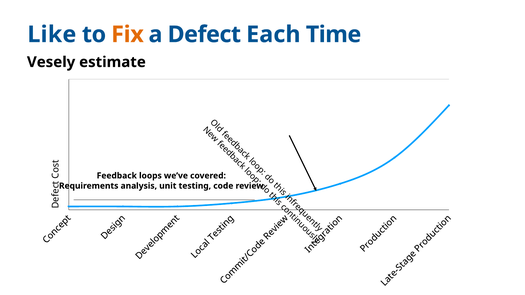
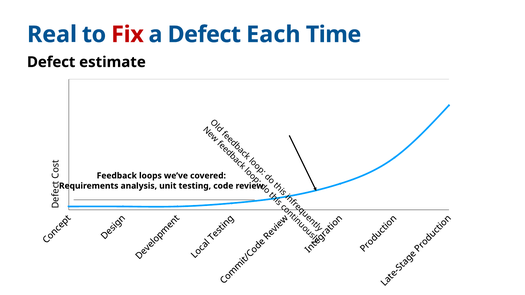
Like: Like -> Real (52, 35)
Fix colour: orange -> red (127, 35)
Vesely: Vesely -> Defect (51, 62)
